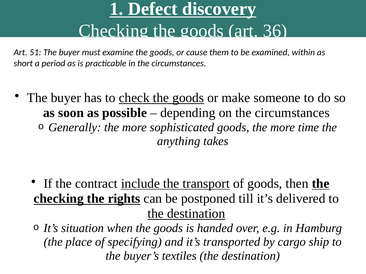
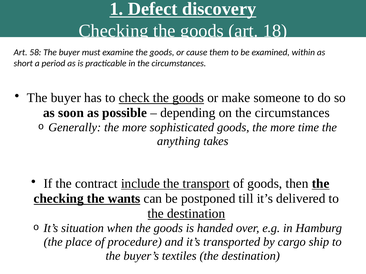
36: 36 -> 18 (275, 31)
51: 51 -> 58 (35, 53)
rights: rights -> wants (124, 199)
specifying: specifying -> procedure (135, 242)
